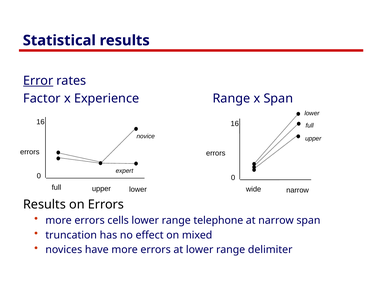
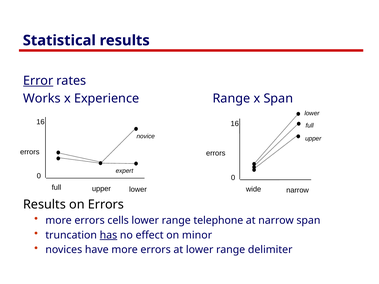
Factor: Factor -> Works (42, 99)
has underline: none -> present (108, 235)
mixed: mixed -> minor (197, 235)
